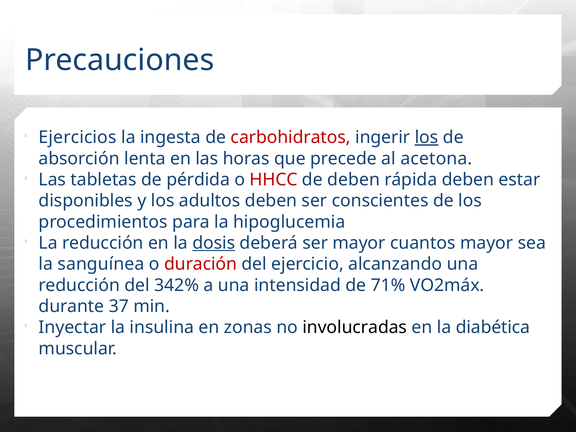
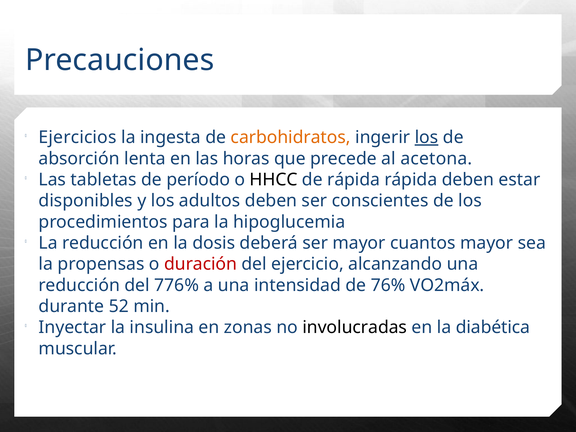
carbohidratos colour: red -> orange (291, 137)
pérdida: pérdida -> período (198, 180)
HHCC colour: red -> black (274, 180)
de deben: deben -> rápida (354, 180)
dosis underline: present -> none (214, 243)
sanguínea: sanguínea -> propensas (101, 264)
342%: 342% -> 776% (177, 285)
71%: 71% -> 76% (388, 285)
37: 37 -> 52 (119, 306)
